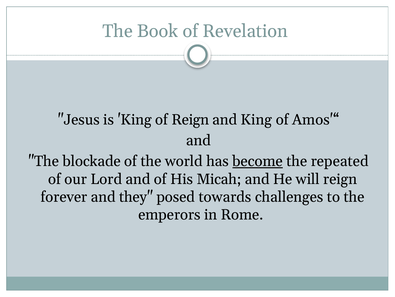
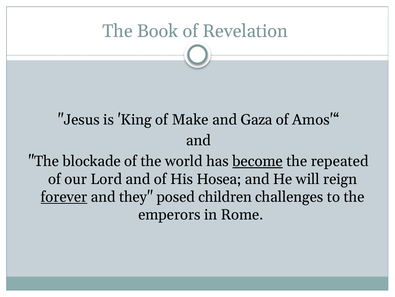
of Reign: Reign -> Make (190, 119)
and King: King -> Gaza (257, 119)
Micah: Micah -> Hosea (219, 179)
forever underline: none -> present (64, 196)
towards: towards -> children (225, 196)
